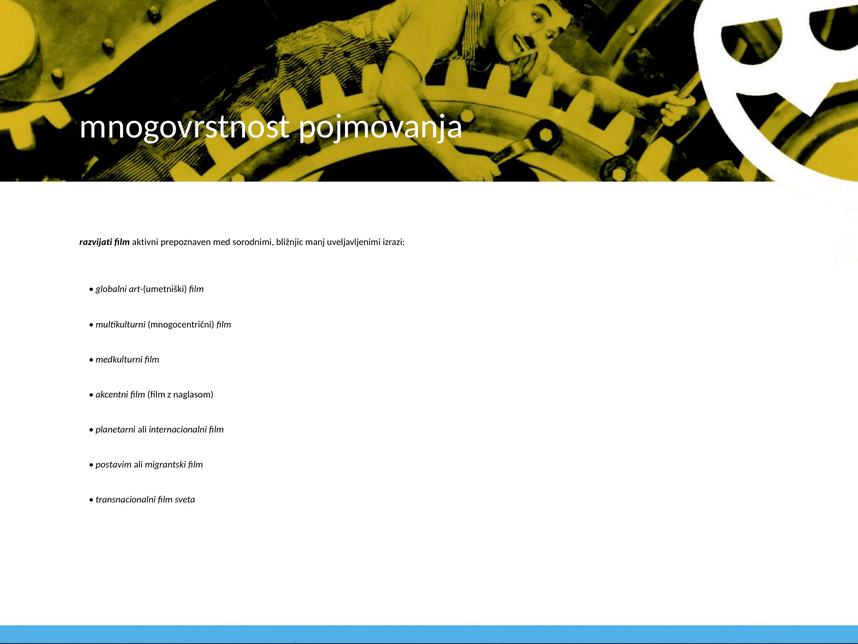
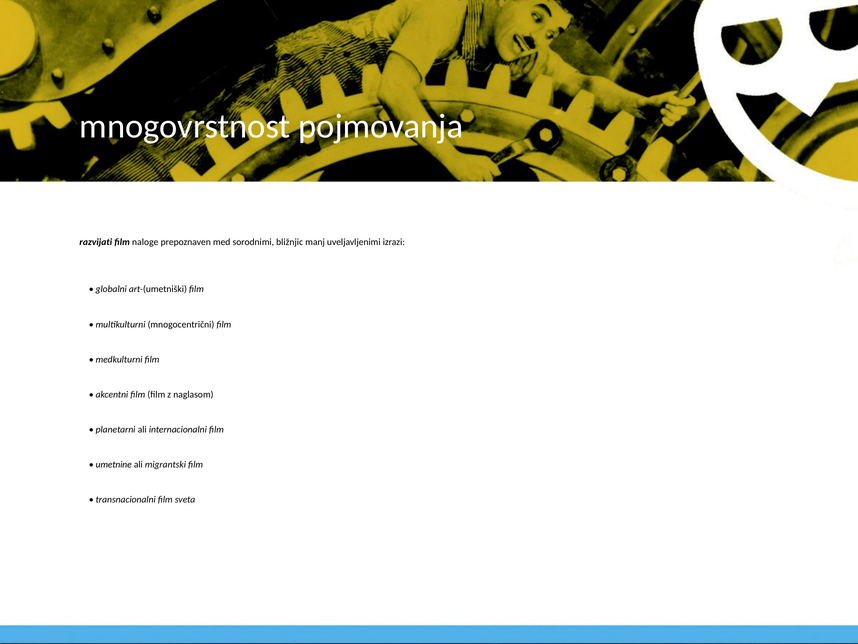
aktivni: aktivni -> naloge (145, 242)
postavim: postavim -> umetnine (114, 464)
